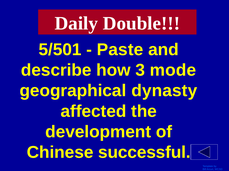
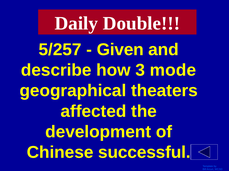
5/501: 5/501 -> 5/257 (60, 50)
Paste: Paste -> Given (120, 50)
dynasty: dynasty -> theaters (164, 91)
